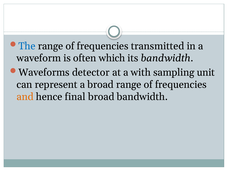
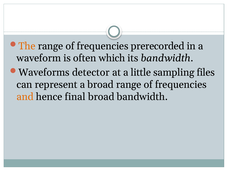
The colour: blue -> orange (27, 46)
transmitted: transmitted -> prerecorded (158, 46)
with: with -> little (141, 72)
unit: unit -> files (206, 72)
